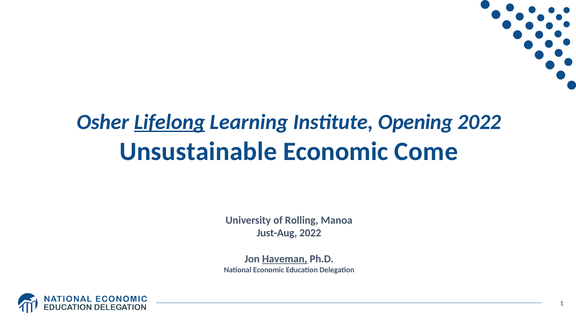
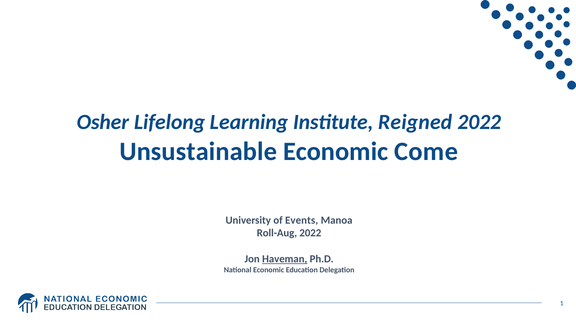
Lifelong underline: present -> none (170, 122)
Opening: Opening -> Reigned (415, 122)
Rolling: Rolling -> Events (302, 220)
Just-Aug: Just-Aug -> Roll-Aug (277, 233)
